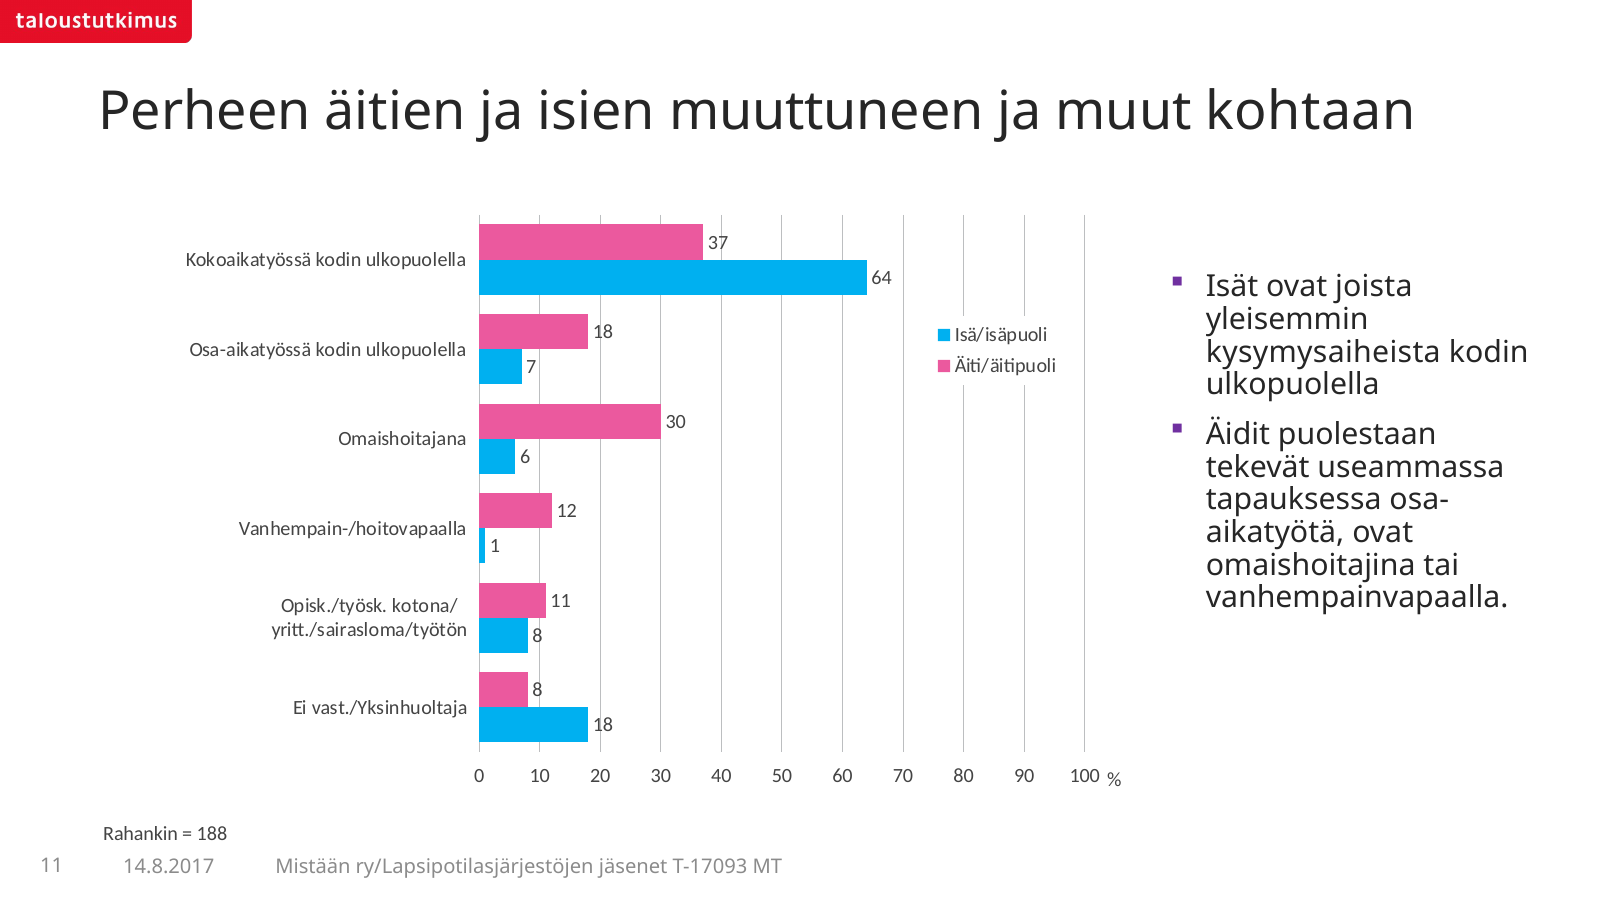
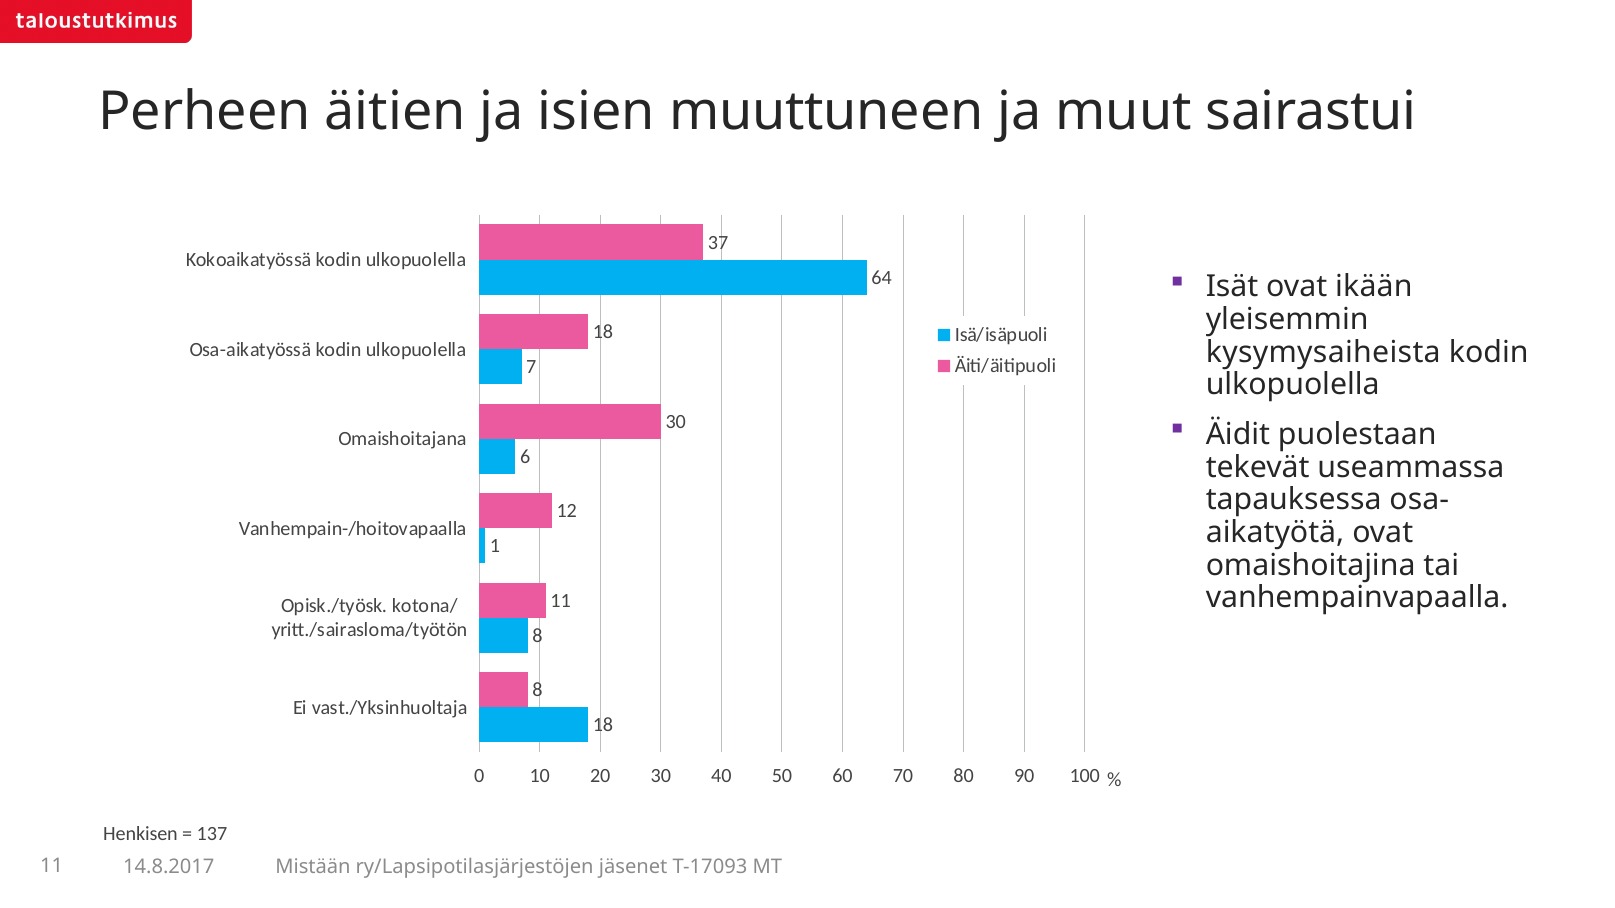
kohtaan: kohtaan -> sairastui (1311, 112)
joista: joista -> ikään (1374, 287)
Rahankin: Rahankin -> Henkisen (141, 835)
188: 188 -> 137 (212, 835)
